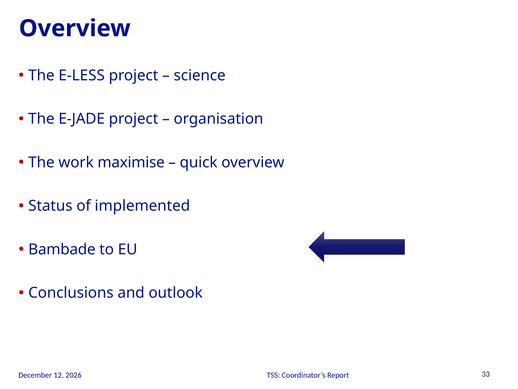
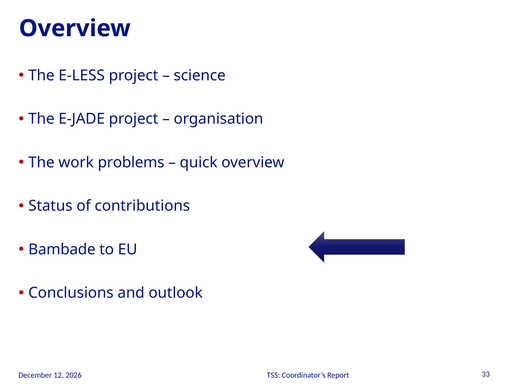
maximise: maximise -> problems (131, 162)
implemented: implemented -> contributions (142, 206)
